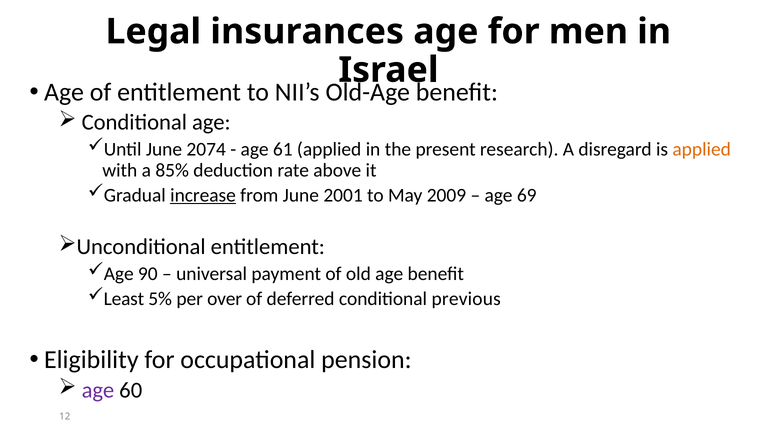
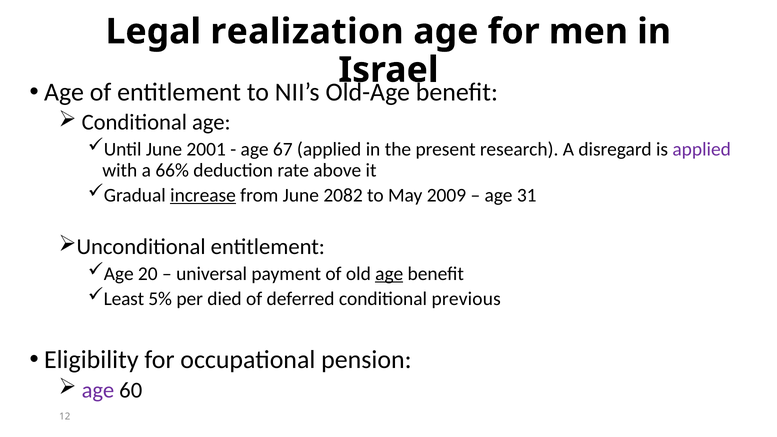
insurances: insurances -> realization (307, 32)
2074: 2074 -> 2001 (206, 149)
61: 61 -> 67 (283, 149)
applied colour: orange -> purple (702, 149)
85%: 85% -> 66% (172, 170)
2001: 2001 -> 2082 (343, 195)
69: 69 -> 31 (527, 195)
90: 90 -> 20 (148, 274)
age underline: none -> present (389, 274)
over: over -> died (225, 299)
